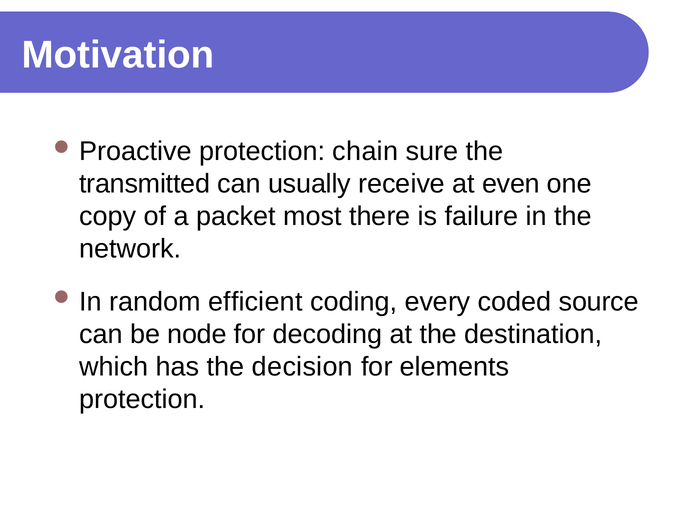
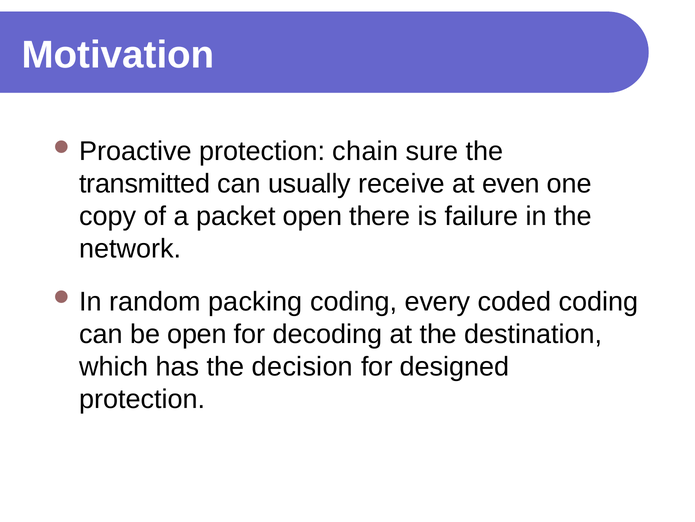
packet most: most -> open (312, 216)
efficient: efficient -> packing (255, 301)
coded source: source -> coding (599, 301)
be node: node -> open (197, 334)
elements: elements -> designed (455, 366)
